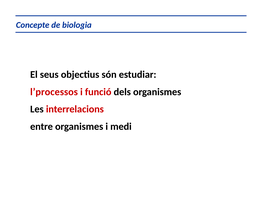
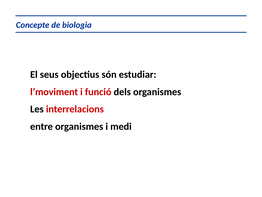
l’processos: l’processos -> l’moviment (54, 92)
